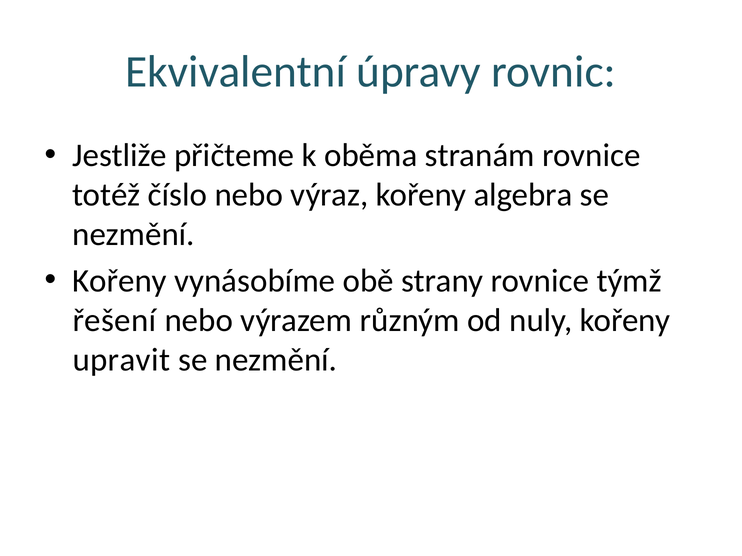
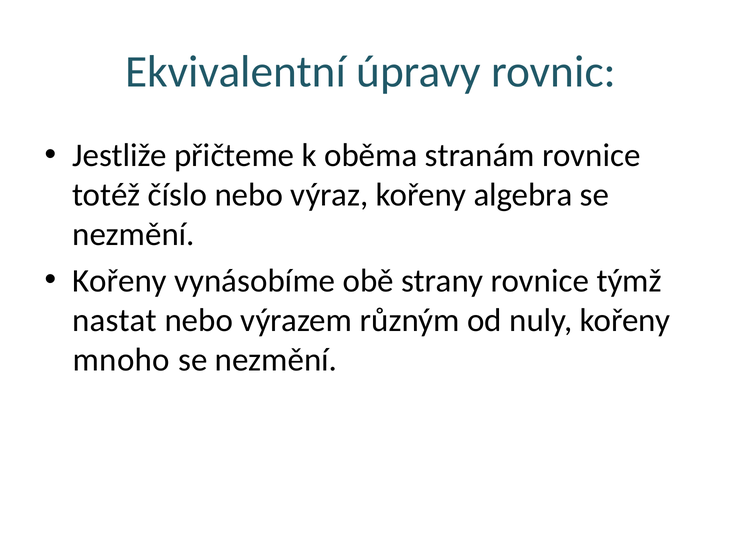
řešení: řešení -> nastat (115, 321)
upravit: upravit -> mnoho (121, 360)
